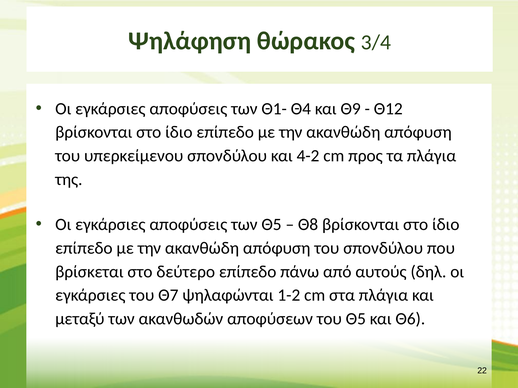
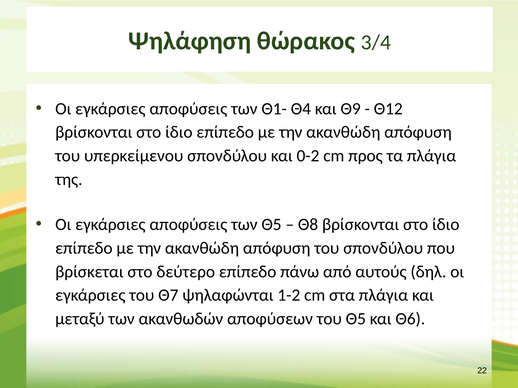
4-2: 4-2 -> 0-2 (308, 156)
